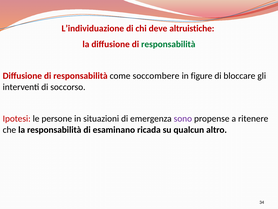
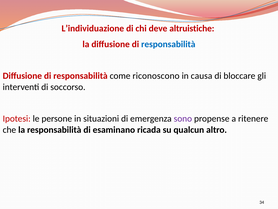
responsabilità colour: green -> blue (168, 44)
soccombere: soccombere -> riconoscono (156, 76)
figure: figure -> causa (202, 76)
